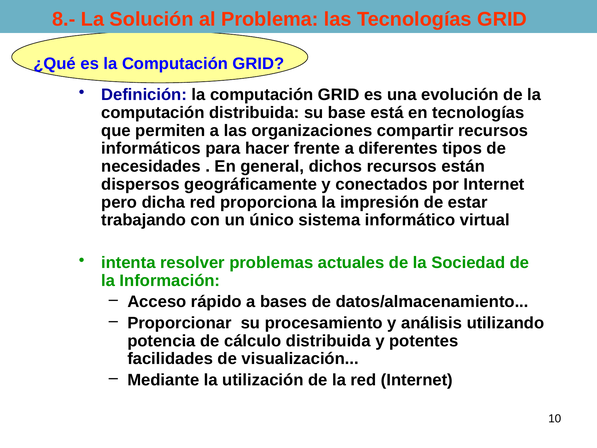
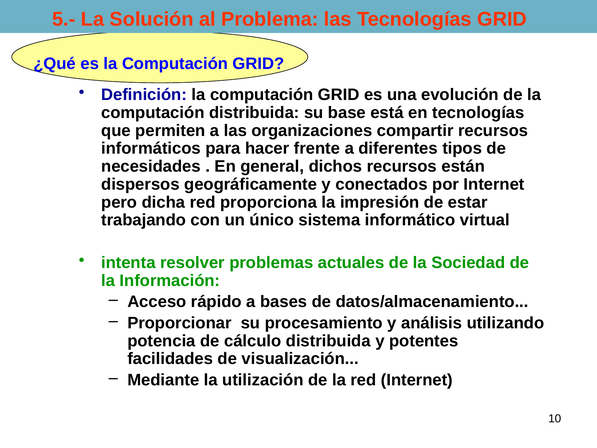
8.-: 8.- -> 5.- (64, 19)
